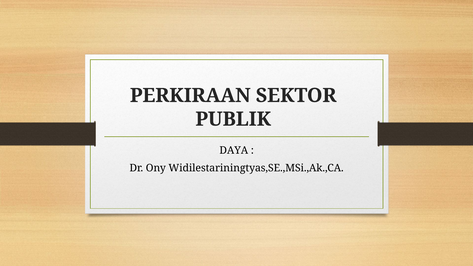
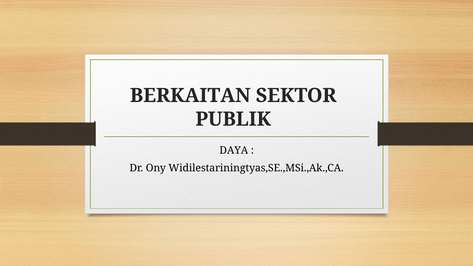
PERKIRAAN: PERKIRAAN -> BERKAITAN (190, 96)
